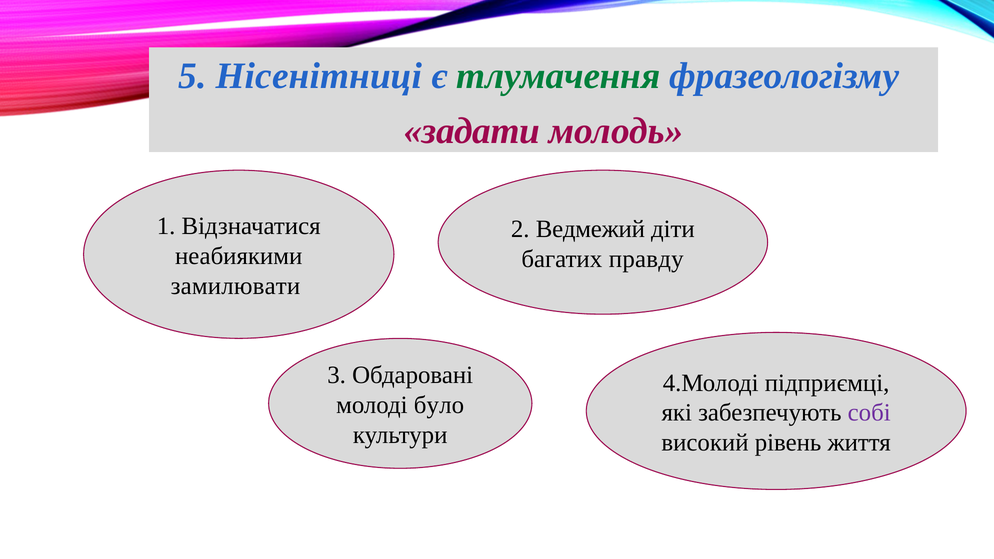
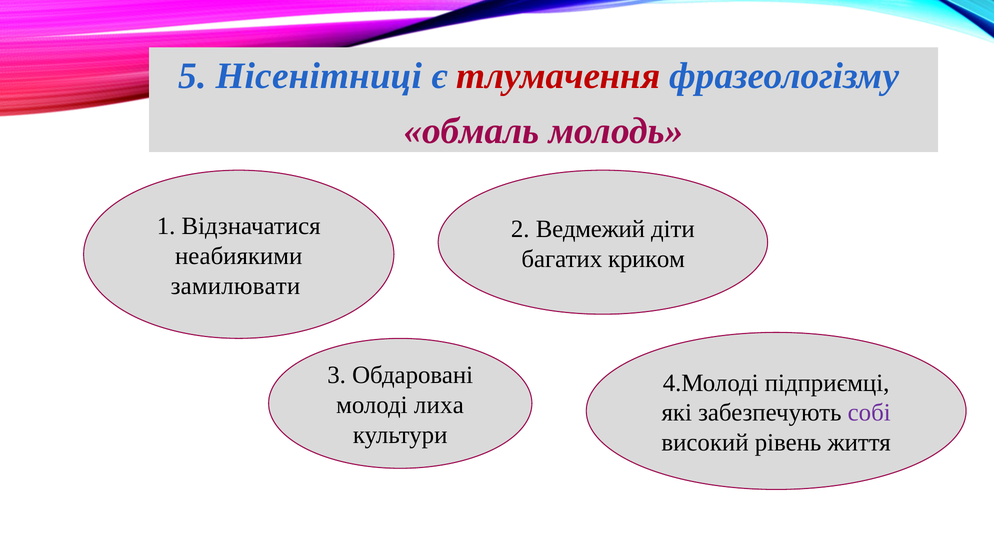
тлумачення colour: green -> red (558, 76)
задати: задати -> обмаль (472, 131)
правду: правду -> криком (646, 259)
було: було -> лиха (439, 405)
